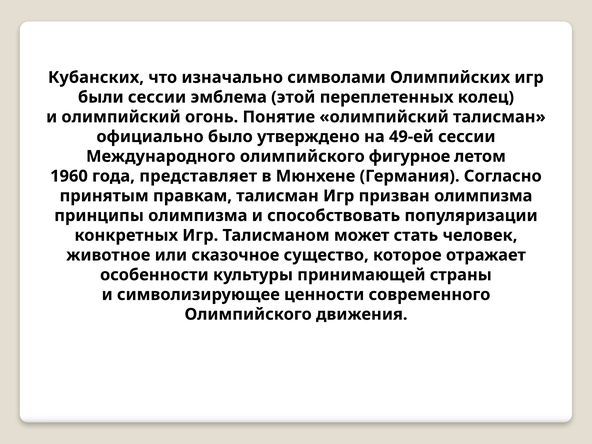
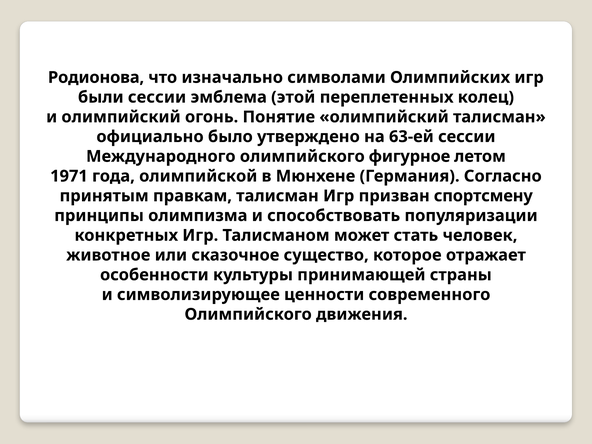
Кубанских: Кубанских -> Родионова (96, 77)
49-ей: 49-ей -> 63-ей (411, 137)
1960: 1960 -> 1971 (69, 176)
представляет: представляет -> олимпийской (198, 176)
призван олимпизма: олимпизма -> спортсмену (483, 196)
